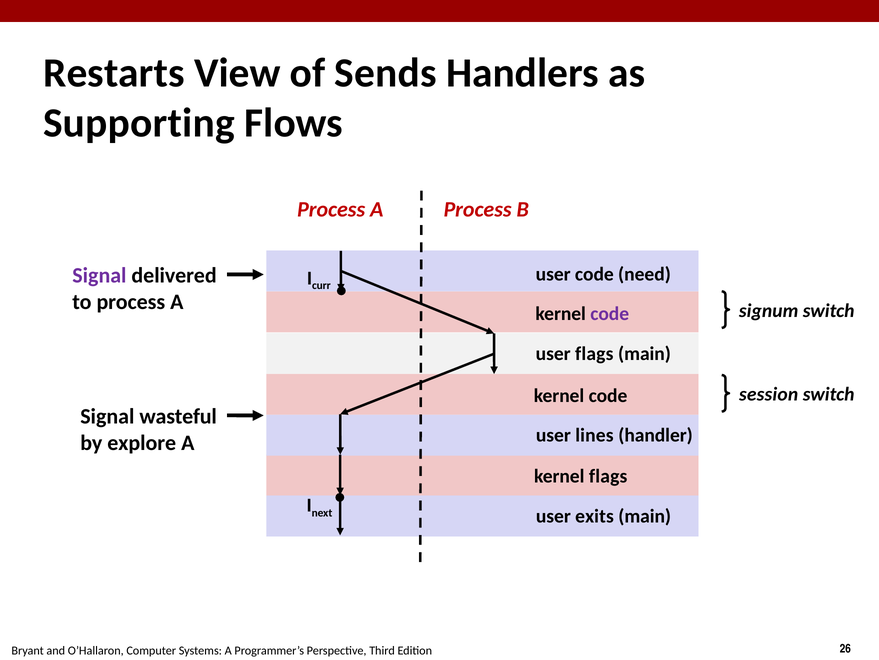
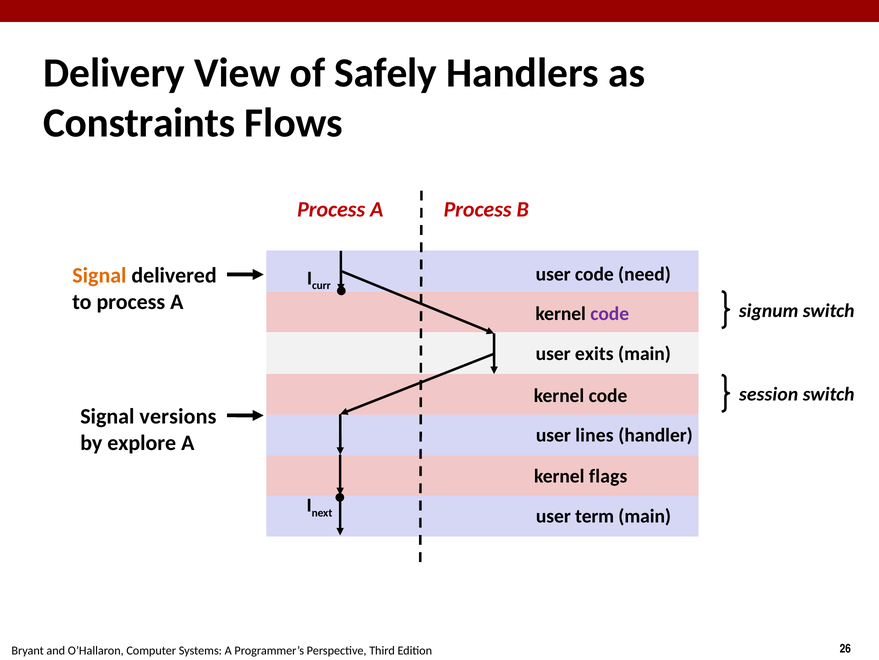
Restarts: Restarts -> Delivery (114, 73)
Sends: Sends -> Safely (386, 73)
Supporting: Supporting -> Constraints (139, 123)
Signal colour: purple -> orange (99, 275)
user flags: flags -> exits (594, 353)
wasteful: wasteful -> versions (178, 416)
exits: exits -> term (595, 515)
